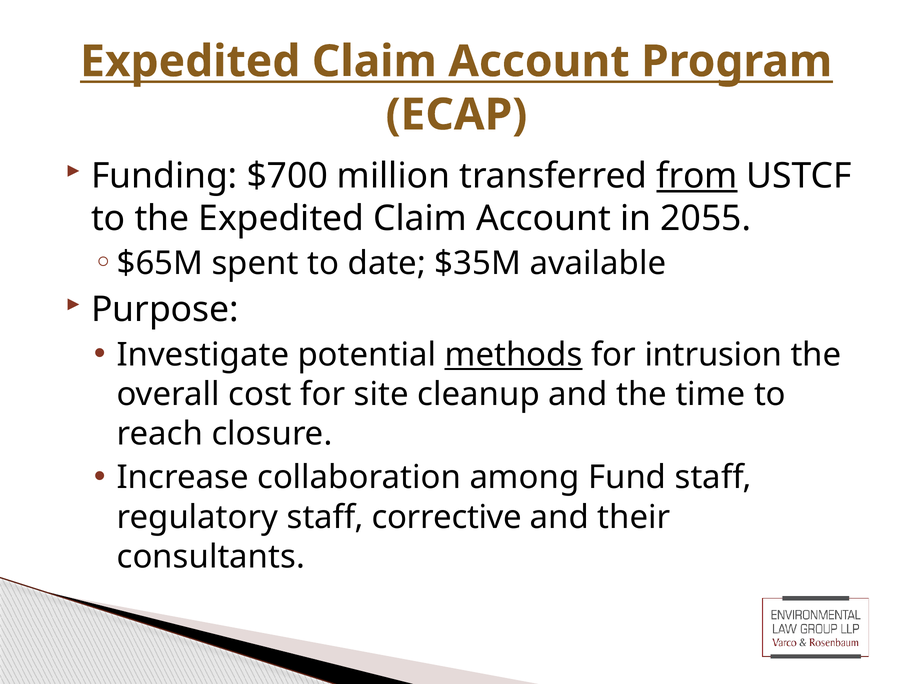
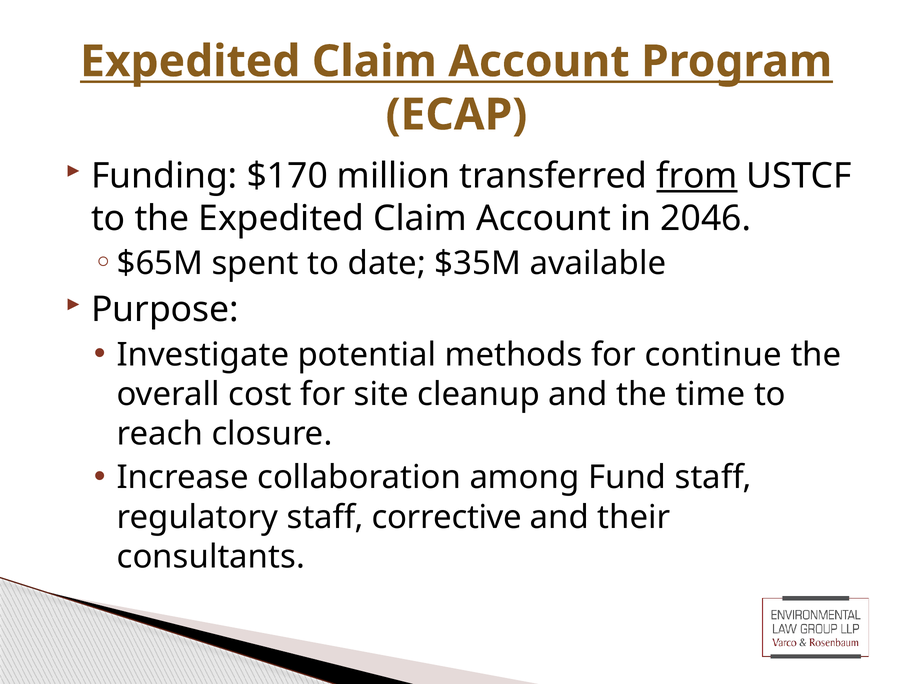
$700: $700 -> $170 (287, 176)
2055: 2055 -> 2046 (706, 219)
methods underline: present -> none (514, 355)
intrusion: intrusion -> continue (713, 355)
